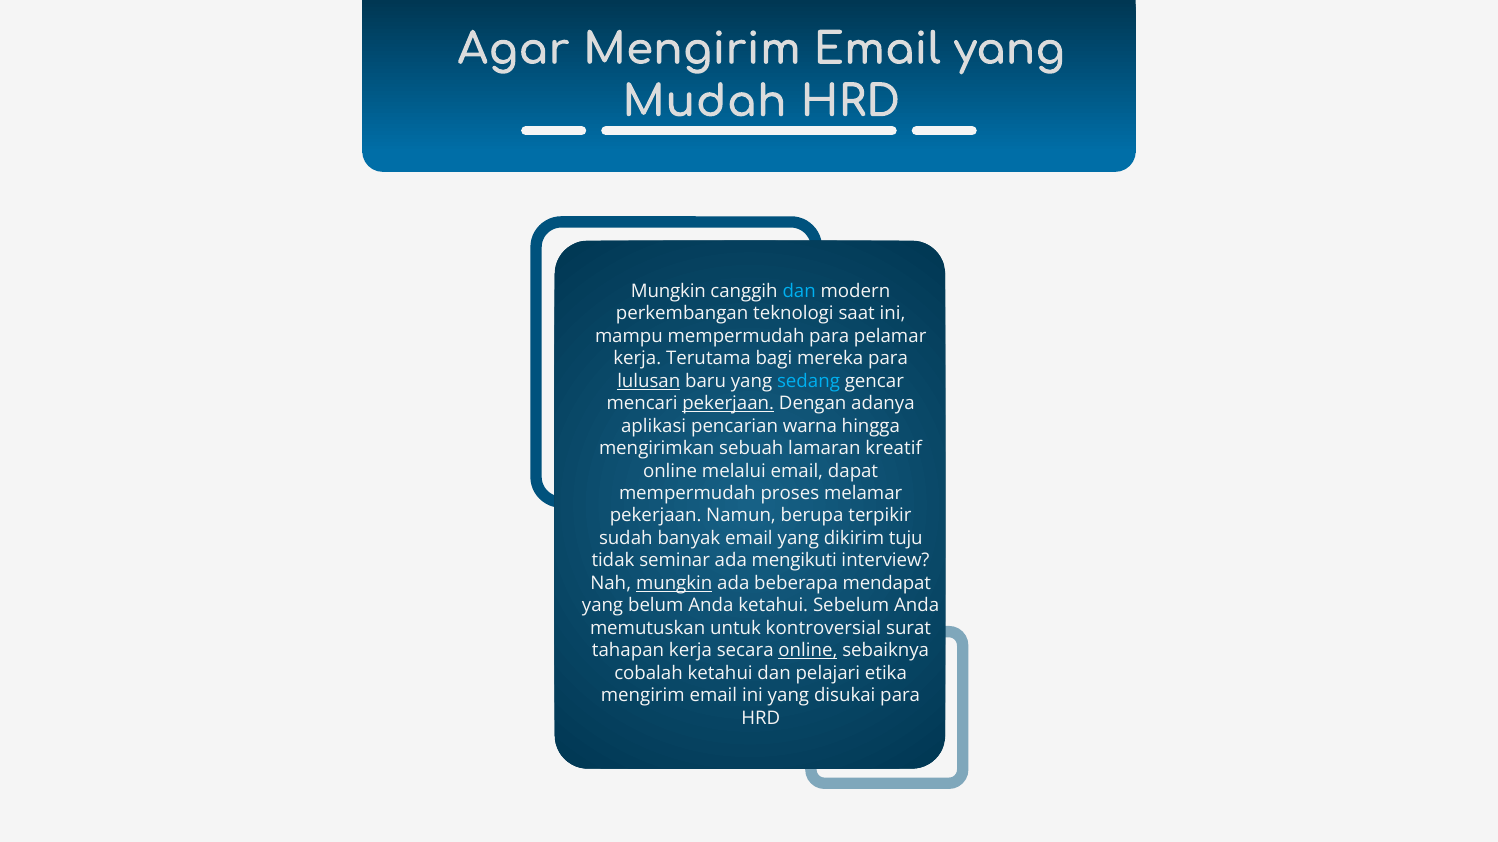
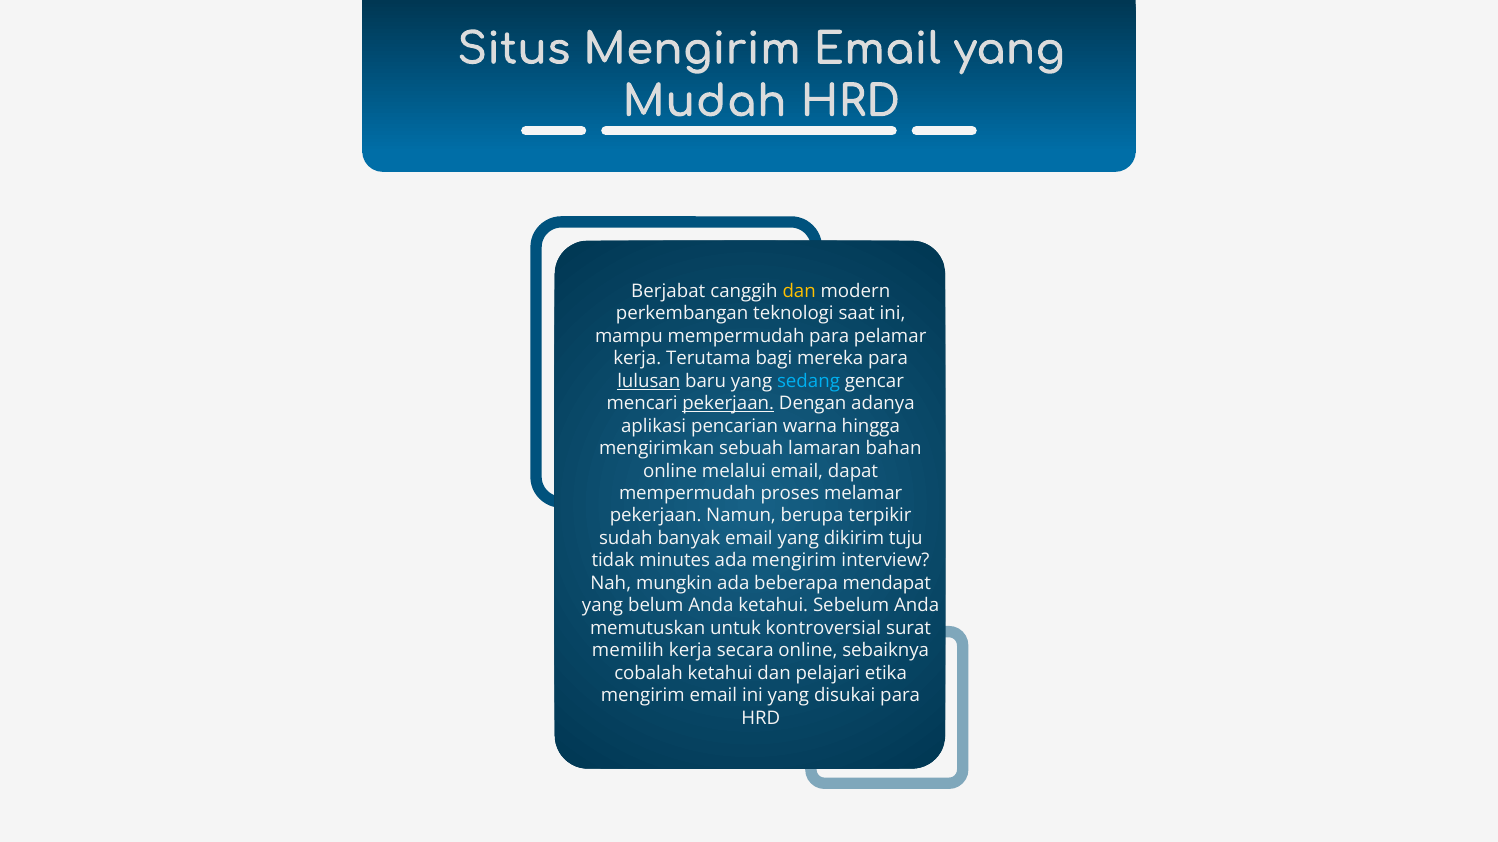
Agar: Agar -> Situs (514, 49)
Mungkin: Mungkin -> Berjabat (668, 291)
dan colour: light blue -> yellow (799, 291)
kreatif: kreatif -> bahan (894, 449)
seminar: seminar -> minutes (675, 561)
ada mengikuti: mengikuti -> mengirim (794, 561)
mungkin underline: present -> none (674, 584)
tahapan: tahapan -> memilih (628, 651)
online underline: present -> none (808, 651)
